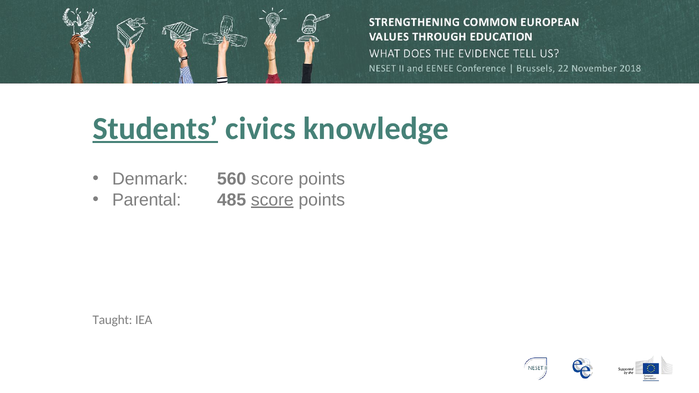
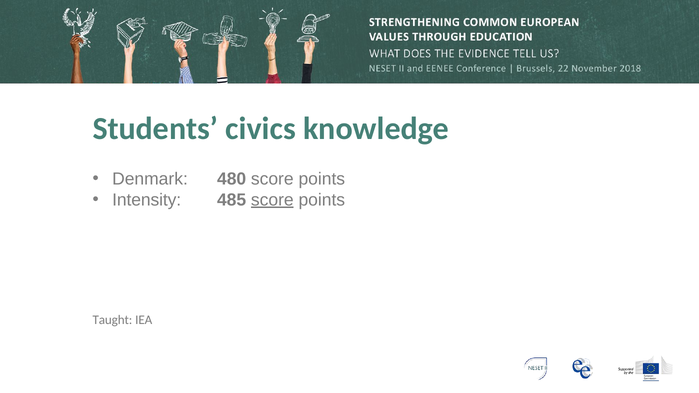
Students underline: present -> none (155, 128)
560: 560 -> 480 (232, 179)
Parental: Parental -> Intensity (147, 200)
